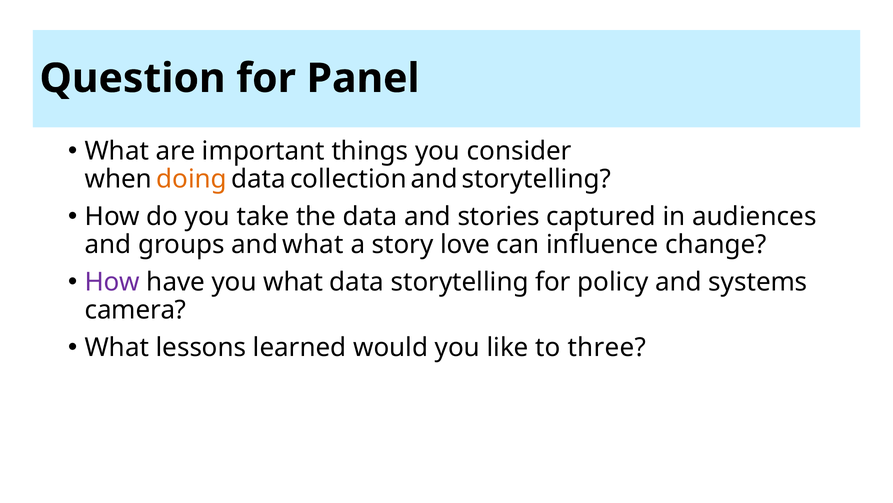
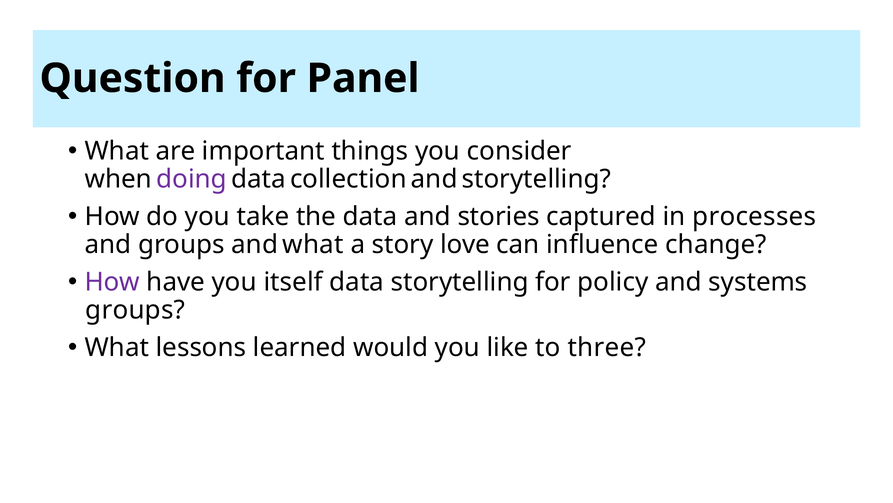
doing colour: orange -> purple (192, 179)
audiences: audiences -> processes (754, 216)
you what: what -> itself (293, 282)
camera: camera -> groups (135, 310)
